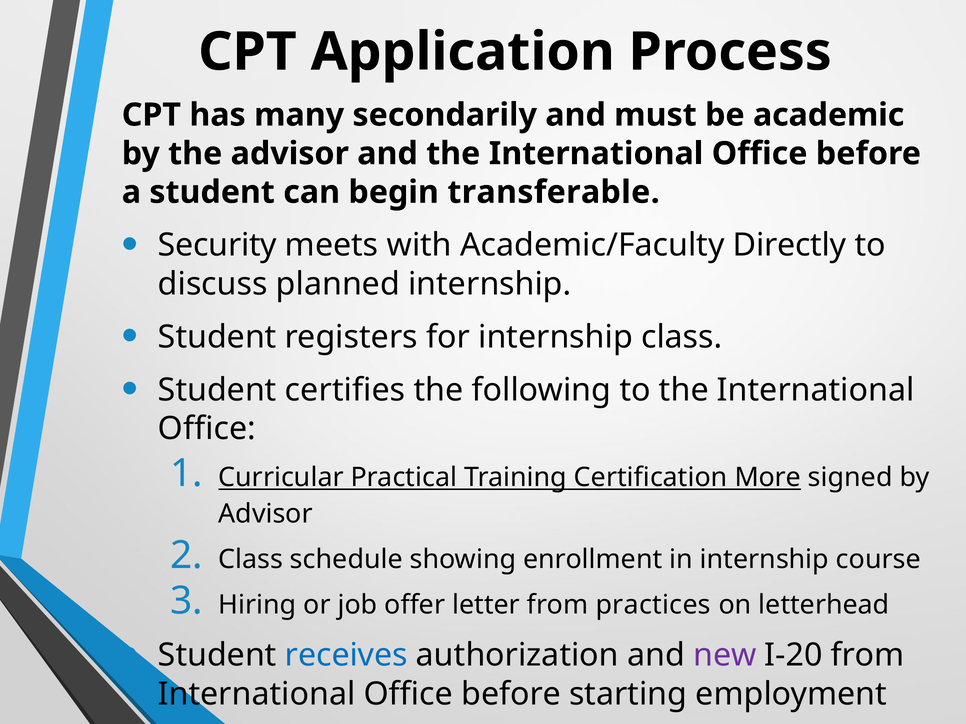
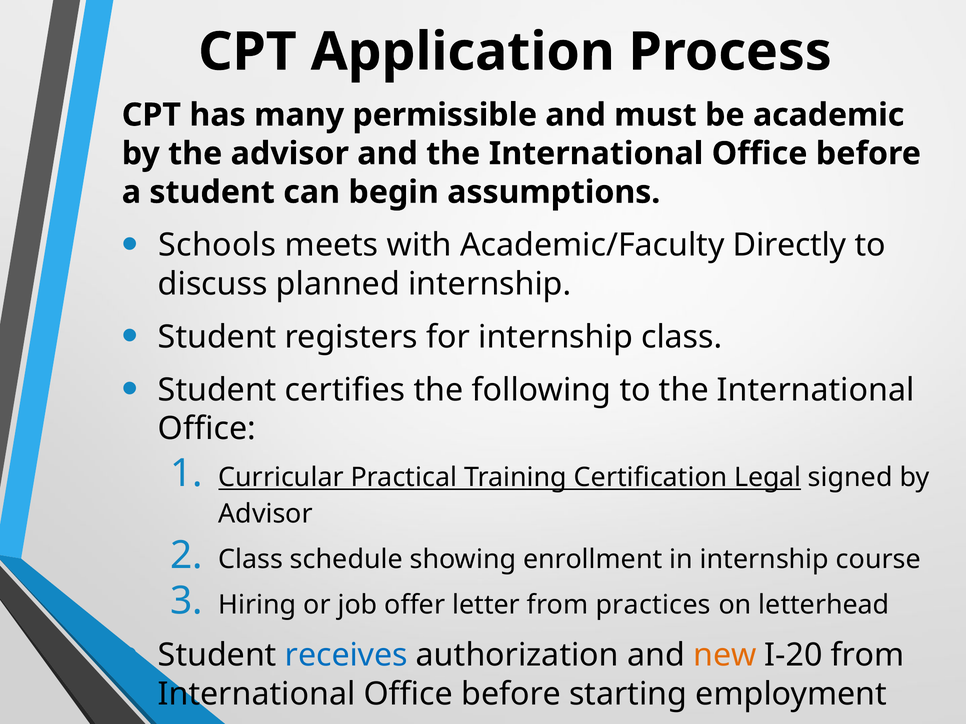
secondarily: secondarily -> permissible (445, 115)
transferable: transferable -> assumptions (554, 192)
Security: Security -> Schools (217, 245)
More: More -> Legal (768, 477)
new colour: purple -> orange (725, 656)
